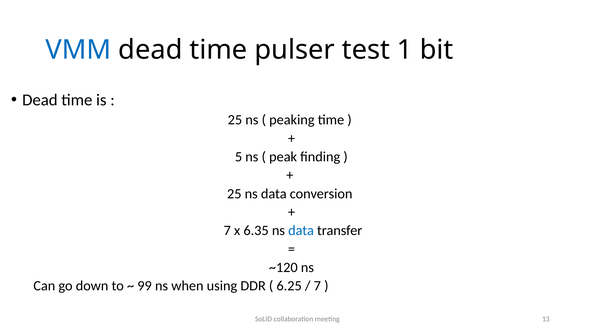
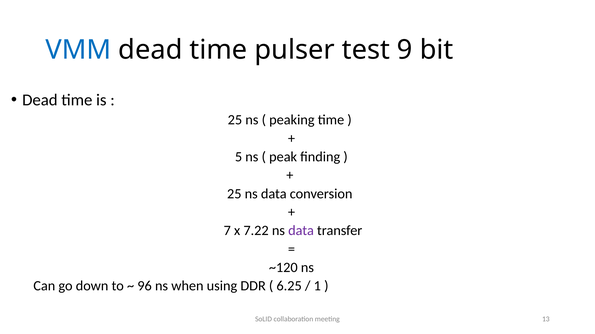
1: 1 -> 9 (405, 50)
6.35: 6.35 -> 7.22 (256, 231)
data colour: blue -> purple (301, 231)
99: 99 -> 96 (145, 286)
7: 7 -> 1 (317, 286)
